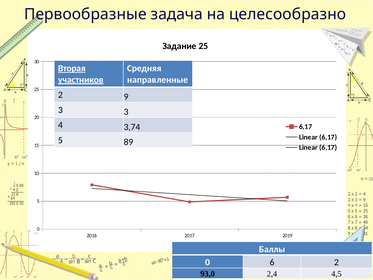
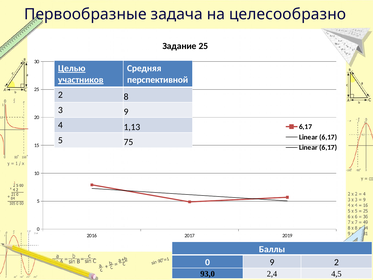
Вторая: Вторая -> Целью (72, 68)
направленные: направленные -> перспективной (158, 80)
9: 9 -> 8 (126, 97)
3 3: 3 -> 9 (126, 112)
3,74: 3,74 -> 1,13 (132, 127)
89: 89 -> 75 (128, 142)
0 6: 6 -> 9 (272, 262)
